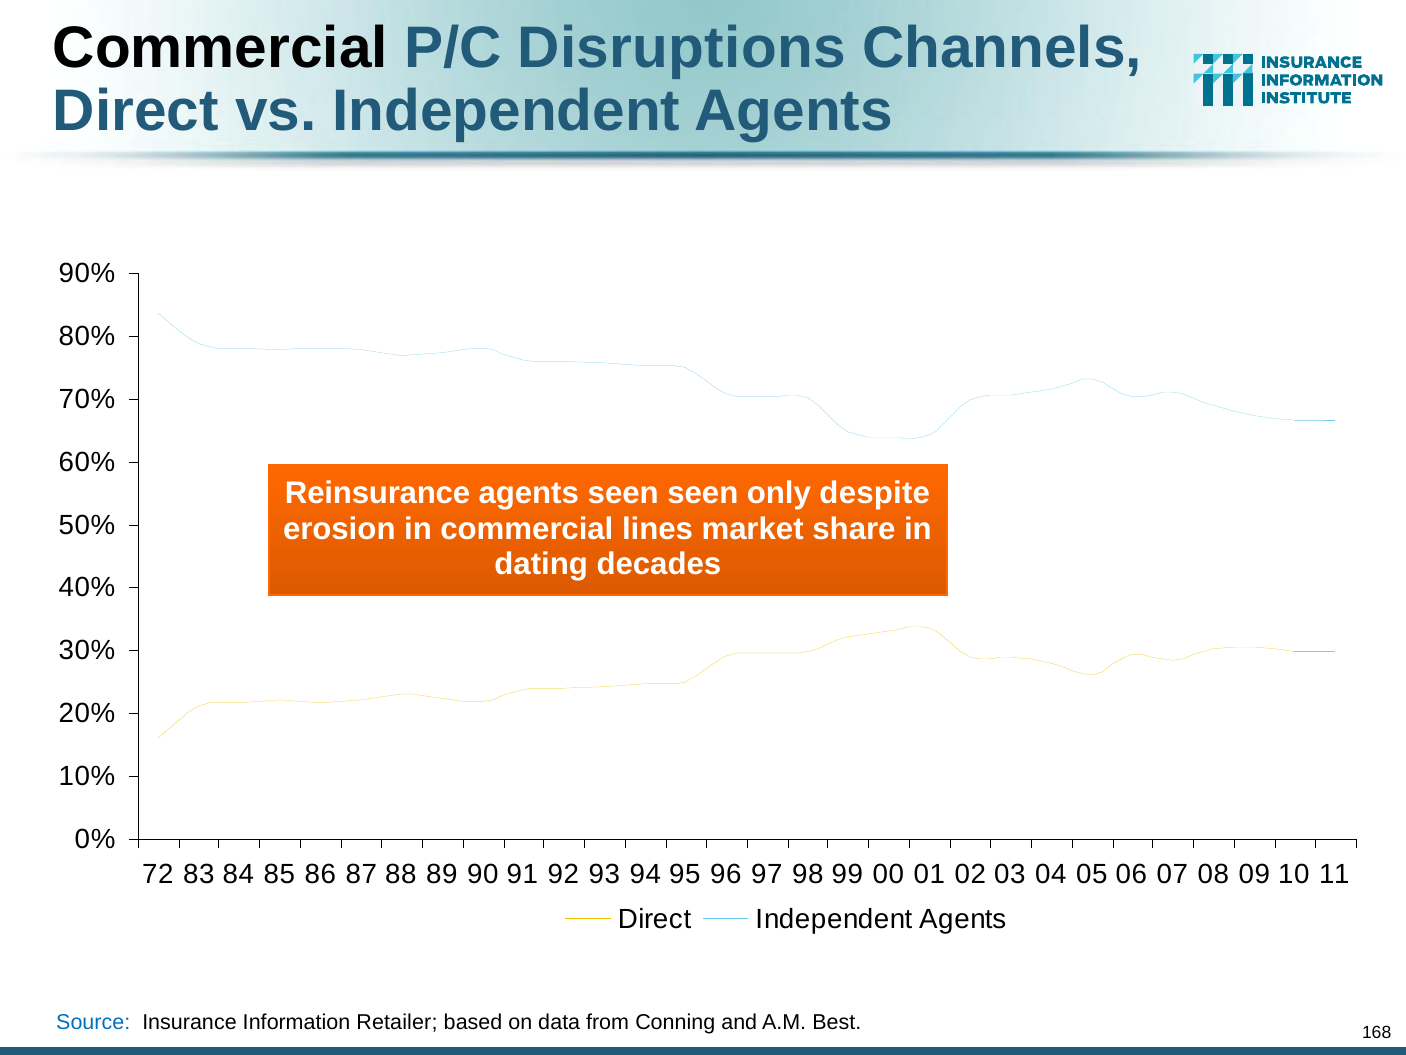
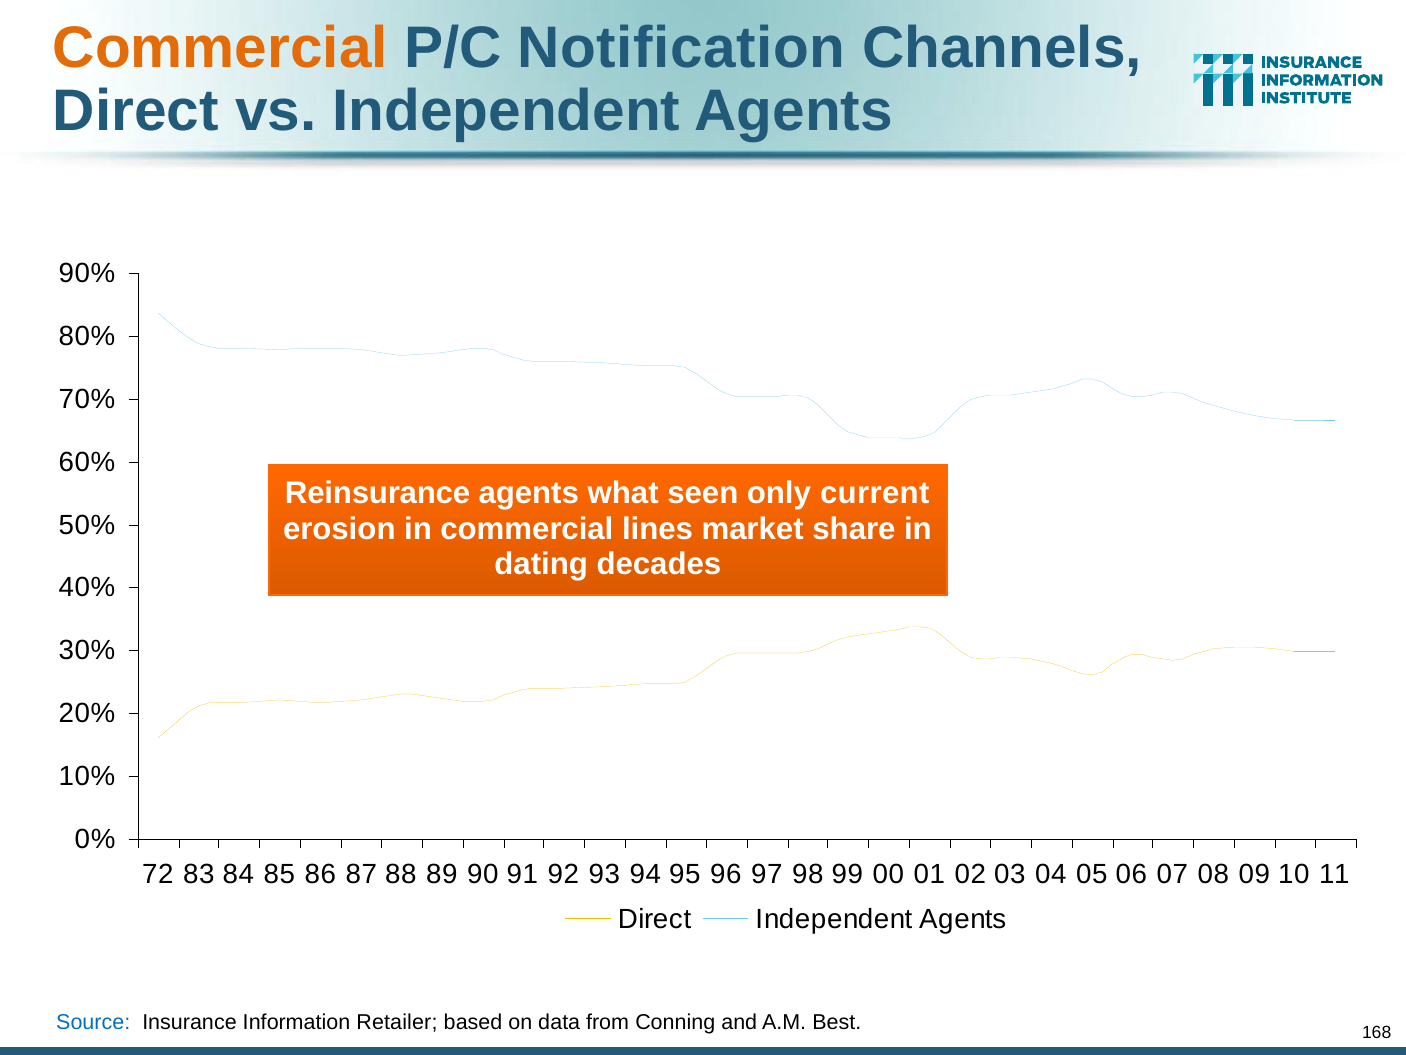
Commercial colour: black -> orange (220, 48)
Disruptions: Disruptions -> Notification (682, 48)
agents seen: seen -> what (623, 493)
despite: despite -> current (875, 493)
